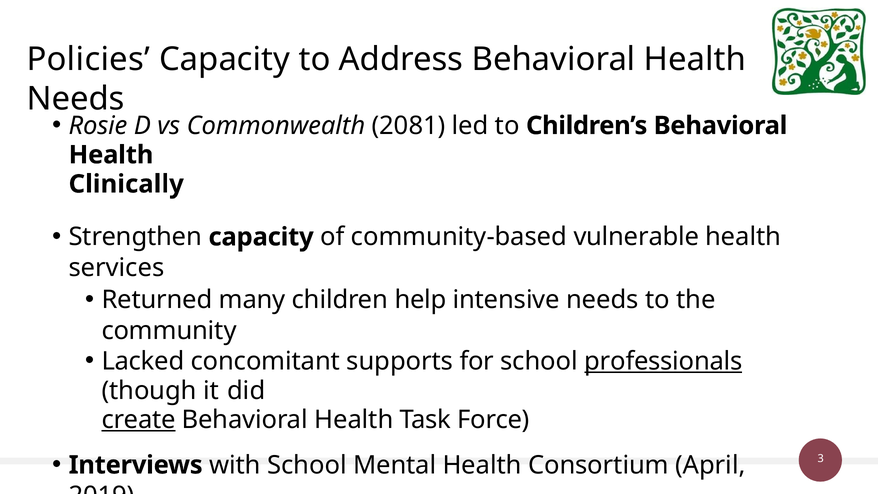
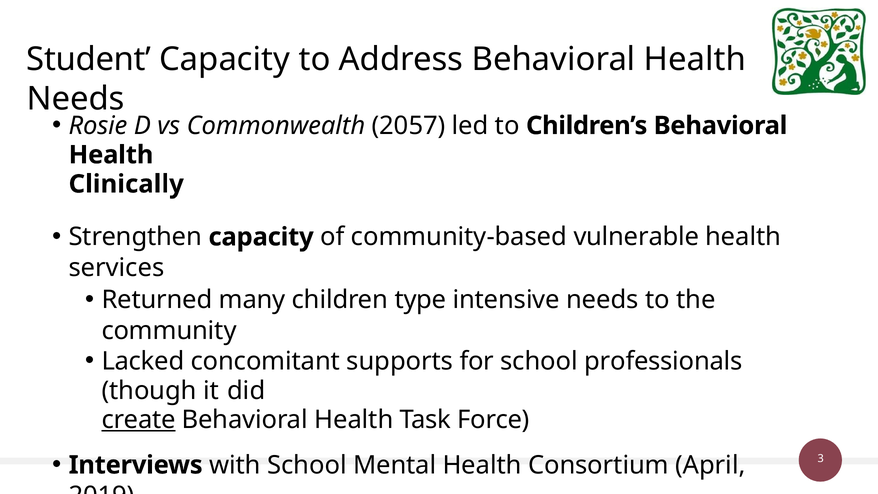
Policies: Policies -> Student (89, 59)
2081: 2081 -> 2057 (409, 126)
help: help -> type (421, 300)
professionals underline: present -> none (663, 361)
